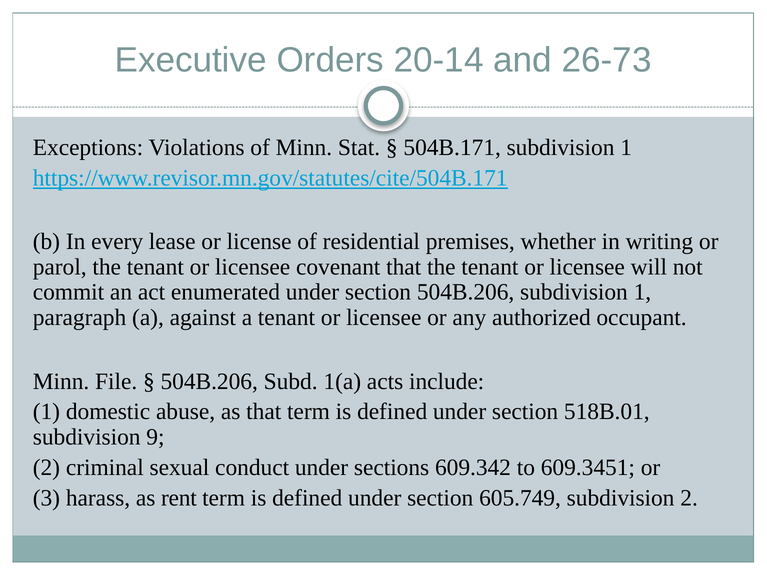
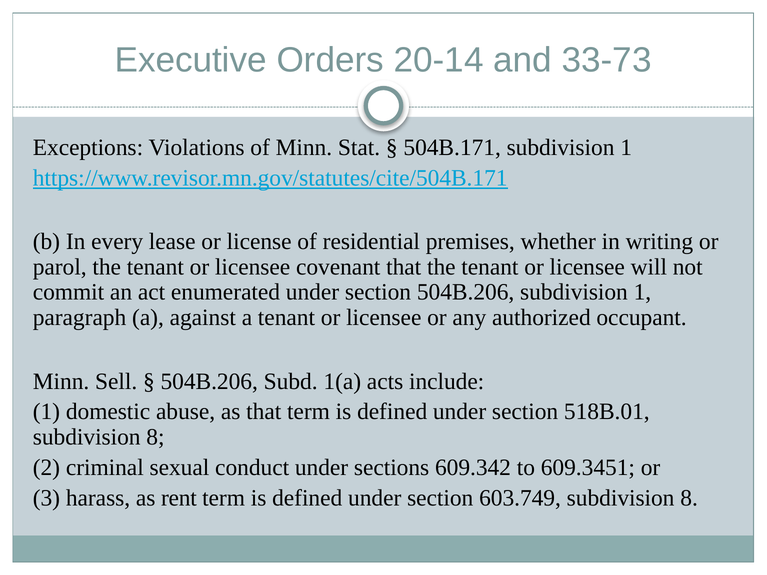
26-73: 26-73 -> 33-73 (607, 60)
File: File -> Sell (116, 381)
9: 9 -> 8 (155, 437)
605.749: 605.749 -> 603.749 (520, 498)
2: 2 -> 8 (689, 498)
